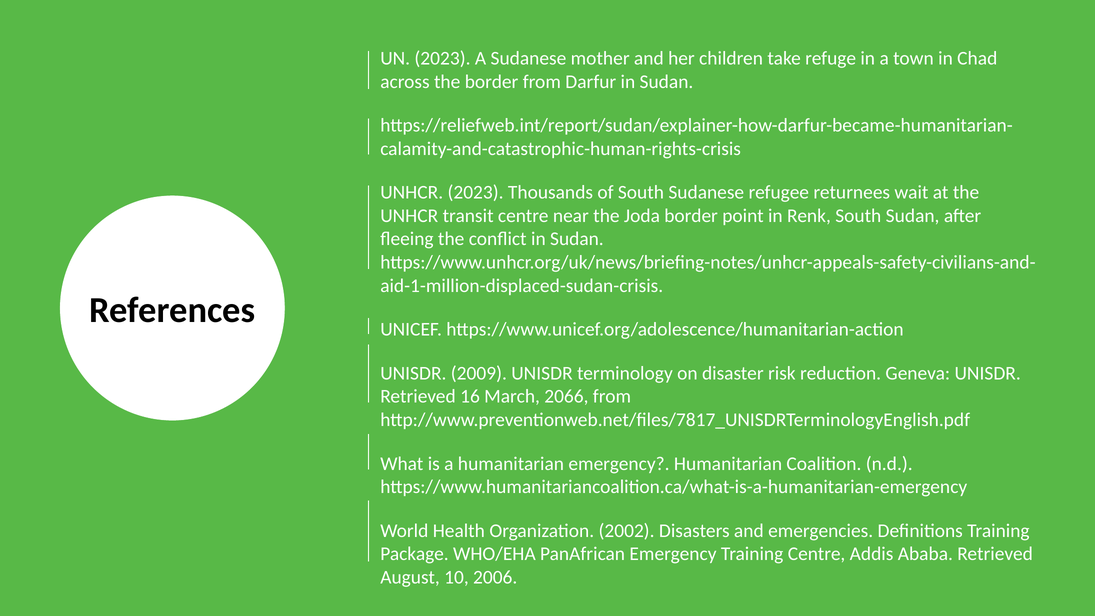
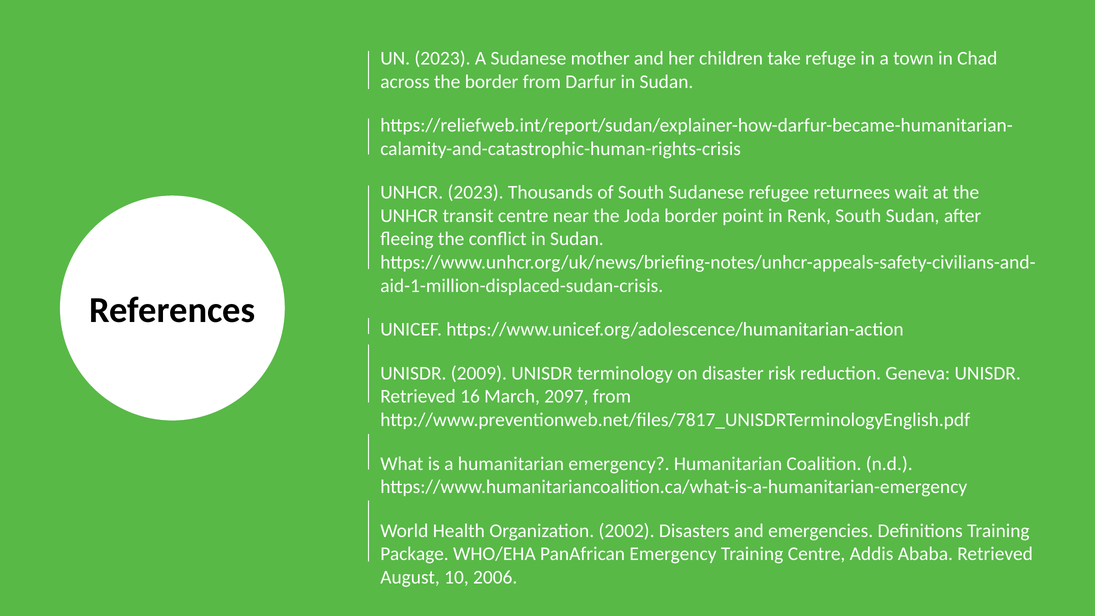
2066: 2066 -> 2097 (566, 397)
